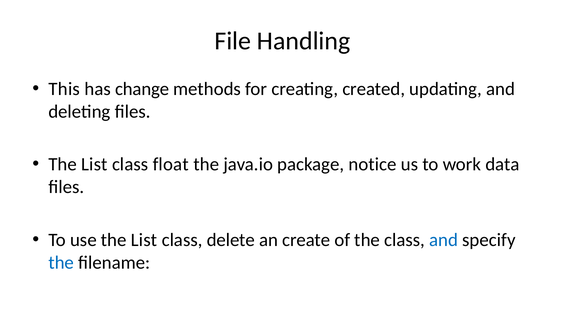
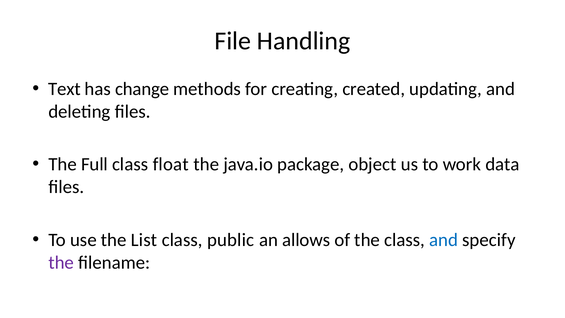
This: This -> Text (64, 89)
List: List -> Full (94, 164)
notice: notice -> object (372, 164)
delete: delete -> public (231, 240)
create: create -> allows (306, 240)
the colour: blue -> purple (61, 262)
